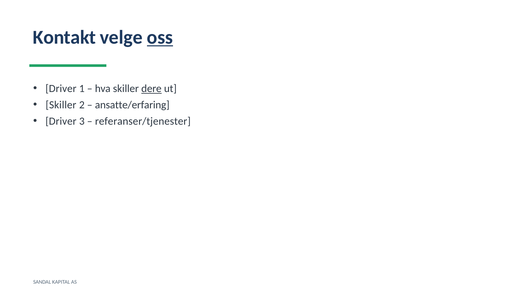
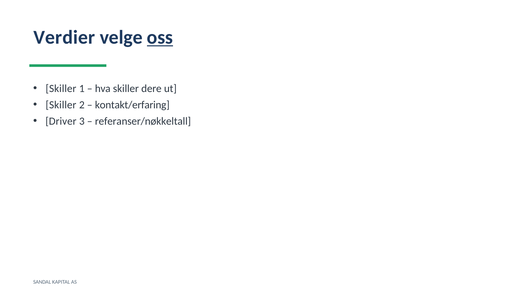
Kontakt: Kontakt -> Verdier (64, 37)
Driver: Driver -> Skiller (61, 88)
dere underline: present -> none (151, 88)
ansatte/erfaring: ansatte/erfaring -> kontakt/erfaring (132, 105)
referanser/tjenester: referanser/tjenester -> referanser/nøkkeltall (143, 121)
